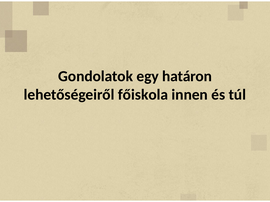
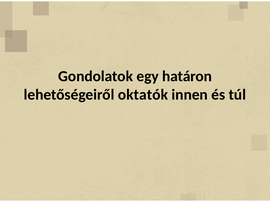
főiskola: főiskola -> oktatók (143, 95)
